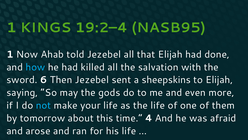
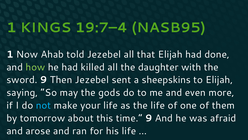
19:2–4: 19:2–4 -> 19:7–4 (101, 28)
how colour: light blue -> light green (35, 67)
salvation: salvation -> daughter (158, 67)
sword 6: 6 -> 9 (44, 80)
time 4: 4 -> 9 (149, 118)
